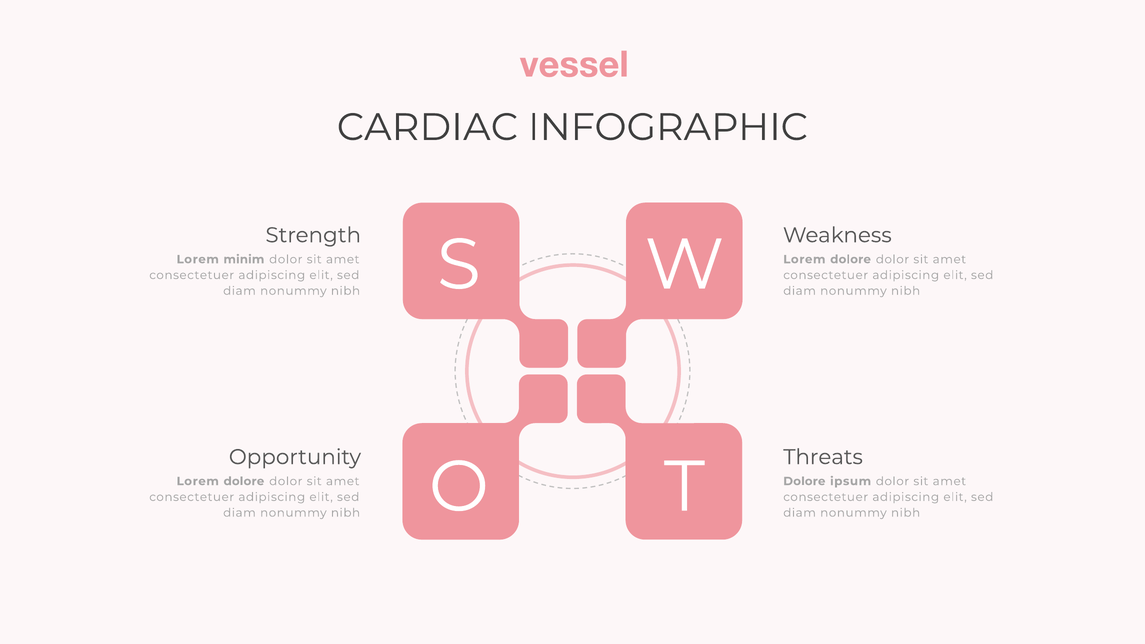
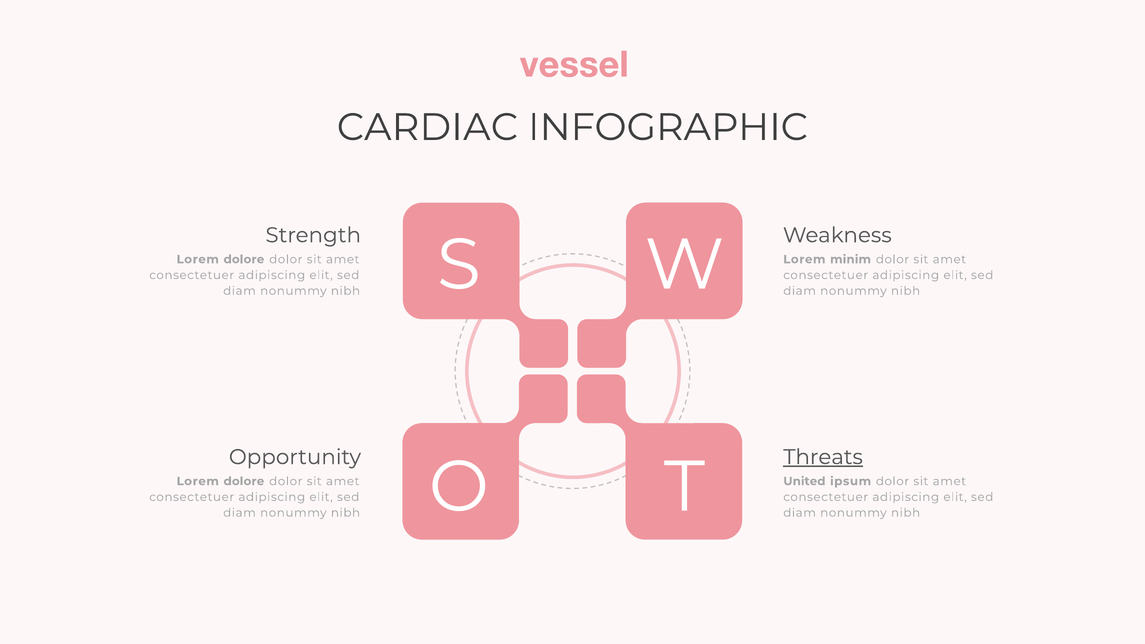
minim: minim -> dolore (244, 259)
dolore: dolore -> minim (851, 259)
Threats underline: none -> present (823, 457)
Dolore: Dolore -> United (804, 481)
